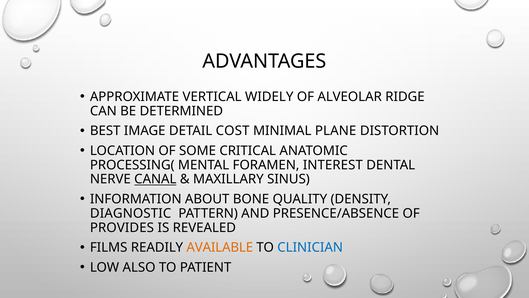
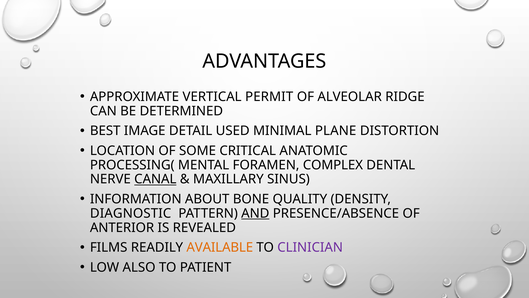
WIDELY: WIDELY -> PERMIT (269, 97)
COST: COST -> USED (233, 131)
INTEREST: INTEREST -> COMPLEX (333, 165)
AND underline: none -> present (255, 213)
PROVIDES: PROVIDES -> ANTERIOR (122, 227)
CLINICIAN colour: blue -> purple (310, 247)
